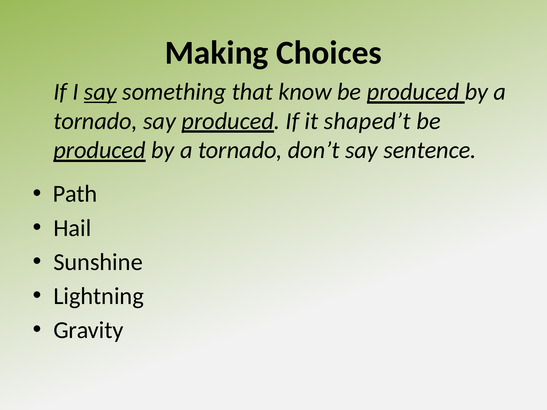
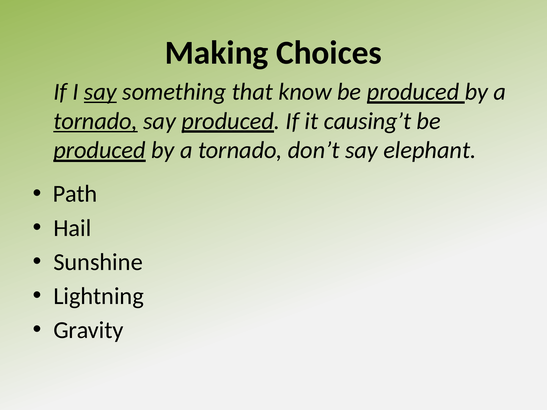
tornado underline: none -> present (95, 121)
shaped’t: shaped’t -> causing’t (368, 121)
sentence: sentence -> elephant (430, 150)
